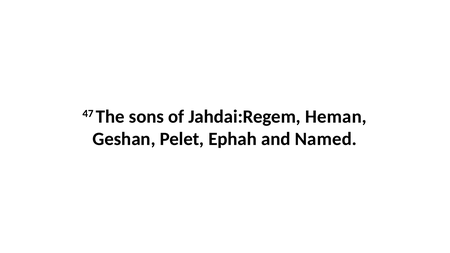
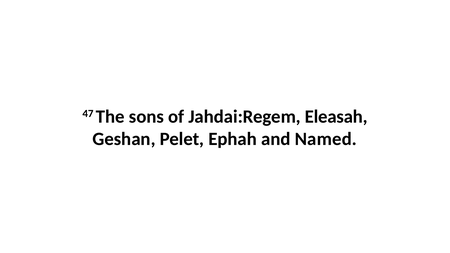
Heman: Heman -> Eleasah (336, 117)
